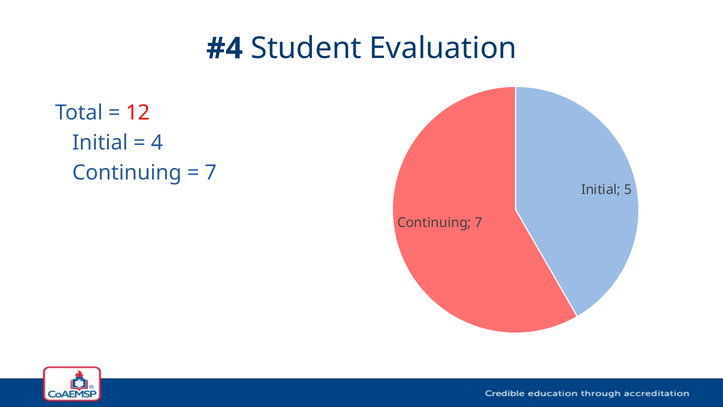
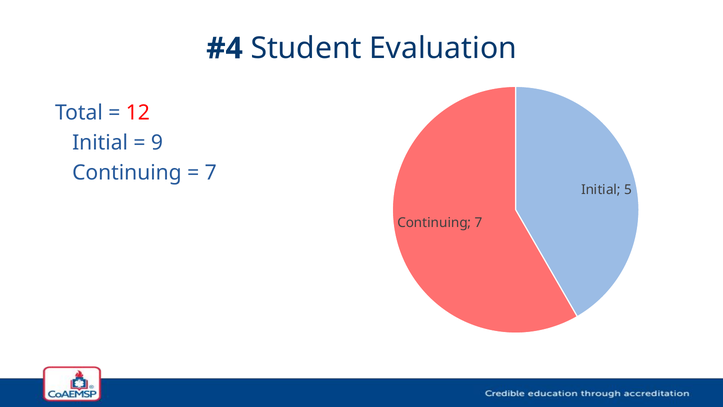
4: 4 -> 9 (157, 143)
